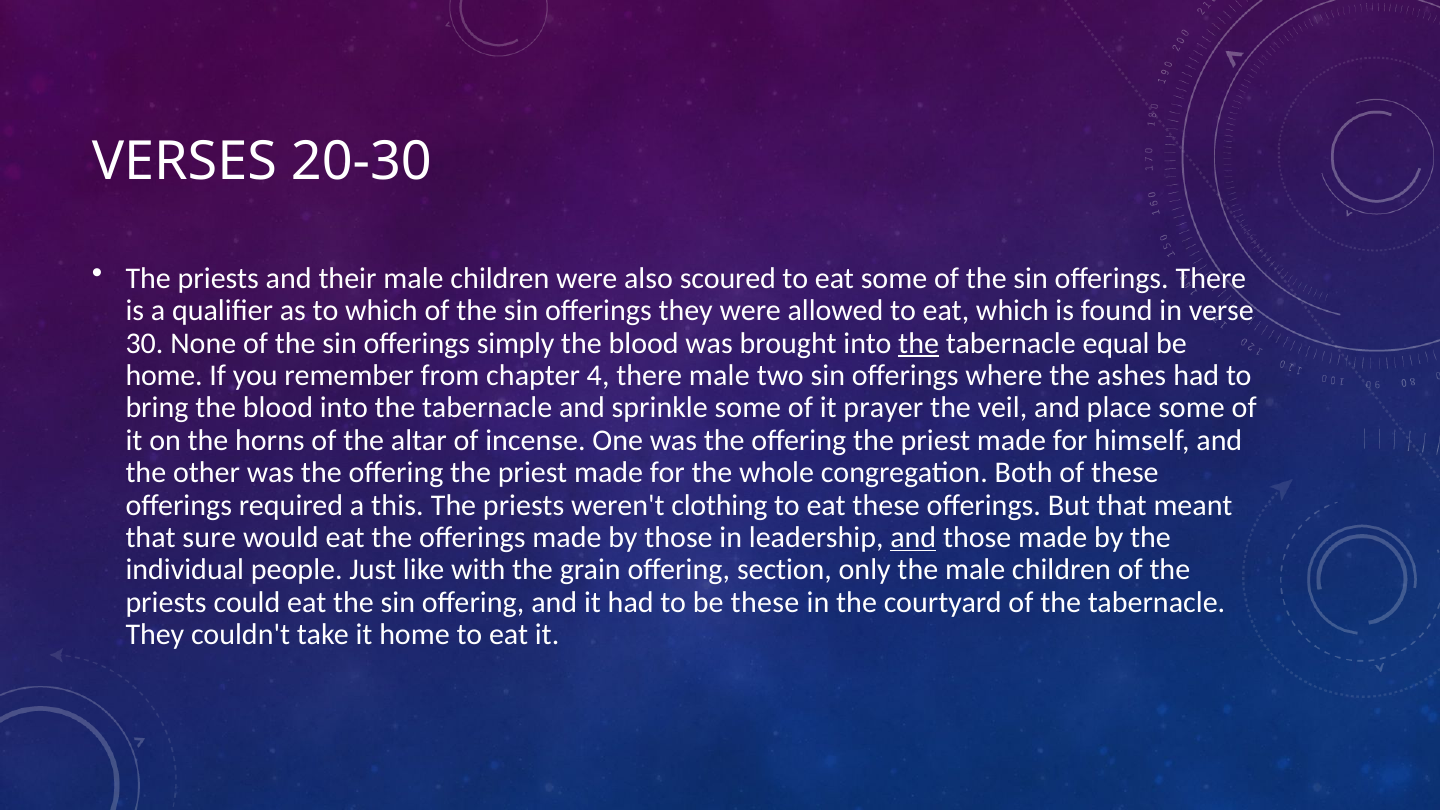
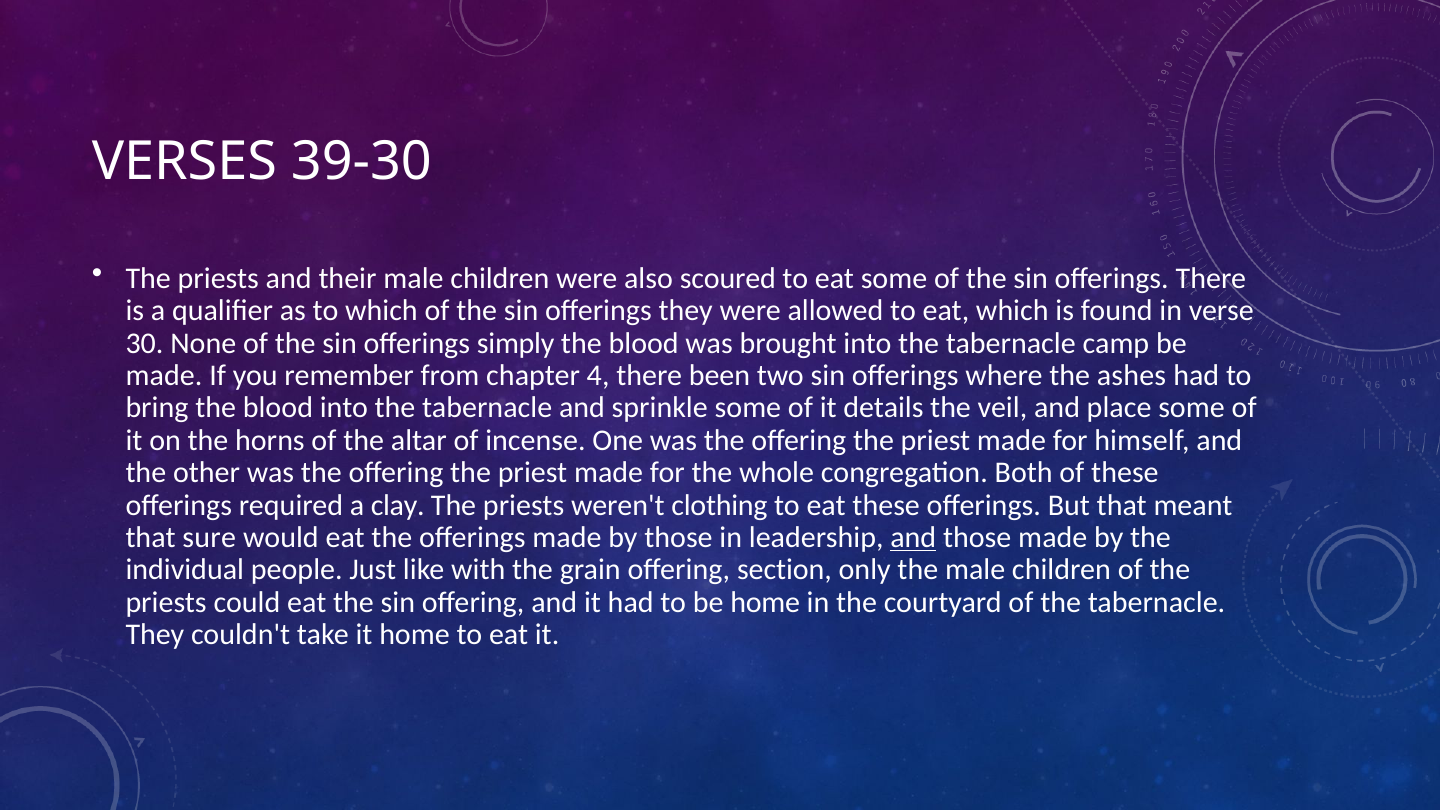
20-30: 20-30 -> 39-30 (361, 162)
the underline: present -> none (919, 343)
equal: equal -> camp (1116, 343)
home: home -> made (164, 376)
there male: male -> been (719, 376)
prayer: prayer -> details (883, 408)
this: this -> clay (398, 505)
be these: these -> home (765, 602)
